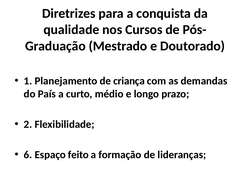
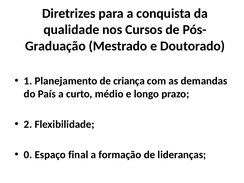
6: 6 -> 0 (28, 155)
feito: feito -> final (78, 155)
